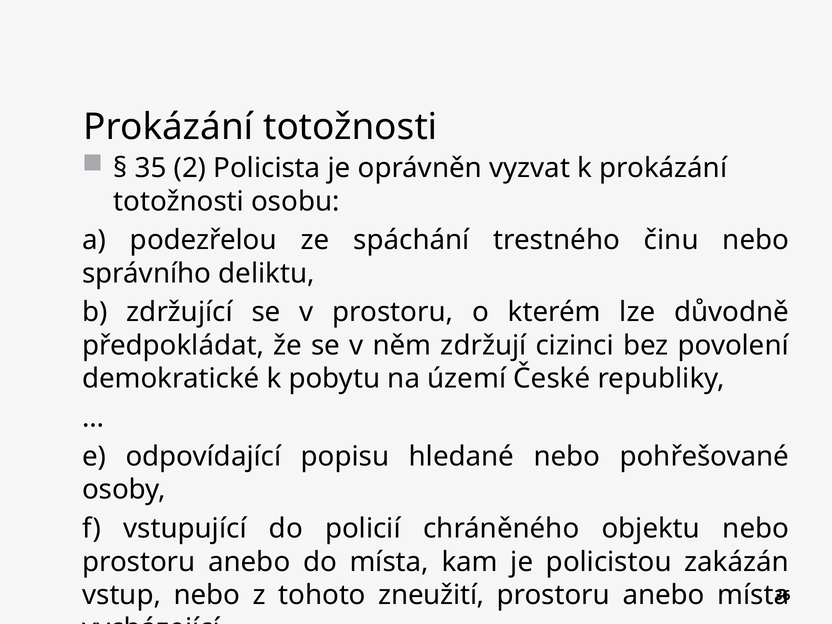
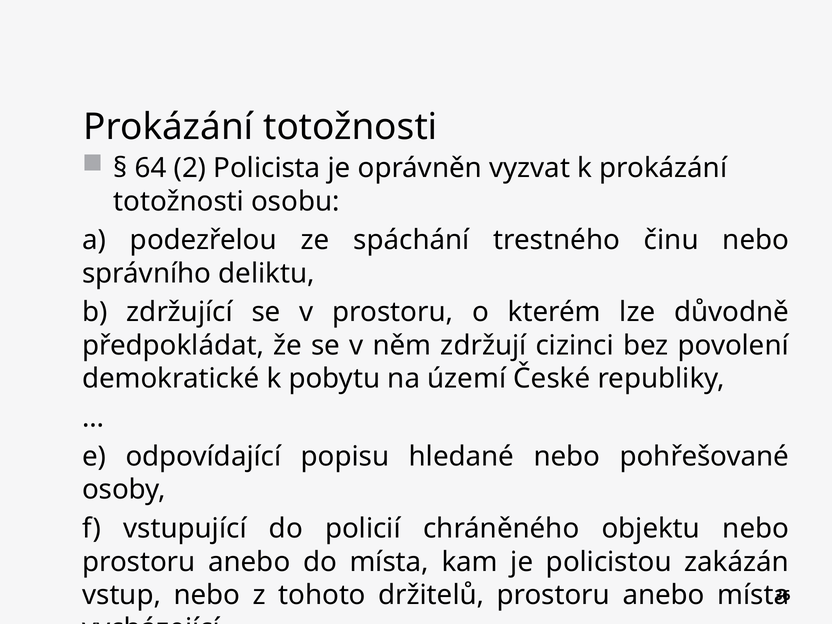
35: 35 -> 64 (151, 168)
zneužití: zneužití -> držitelů (431, 595)
